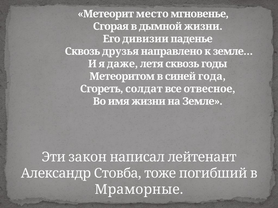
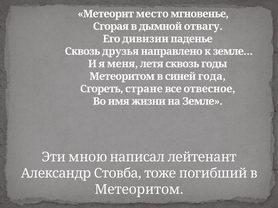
дымной жизни: жизни -> отвагу (203, 26)
даже: даже -> меня (123, 64)
солдат: солдат -> стране (144, 89)
закон: закон -> мною (88, 157)
Мраморные: Мраморные -> Метеоритом (139, 190)
